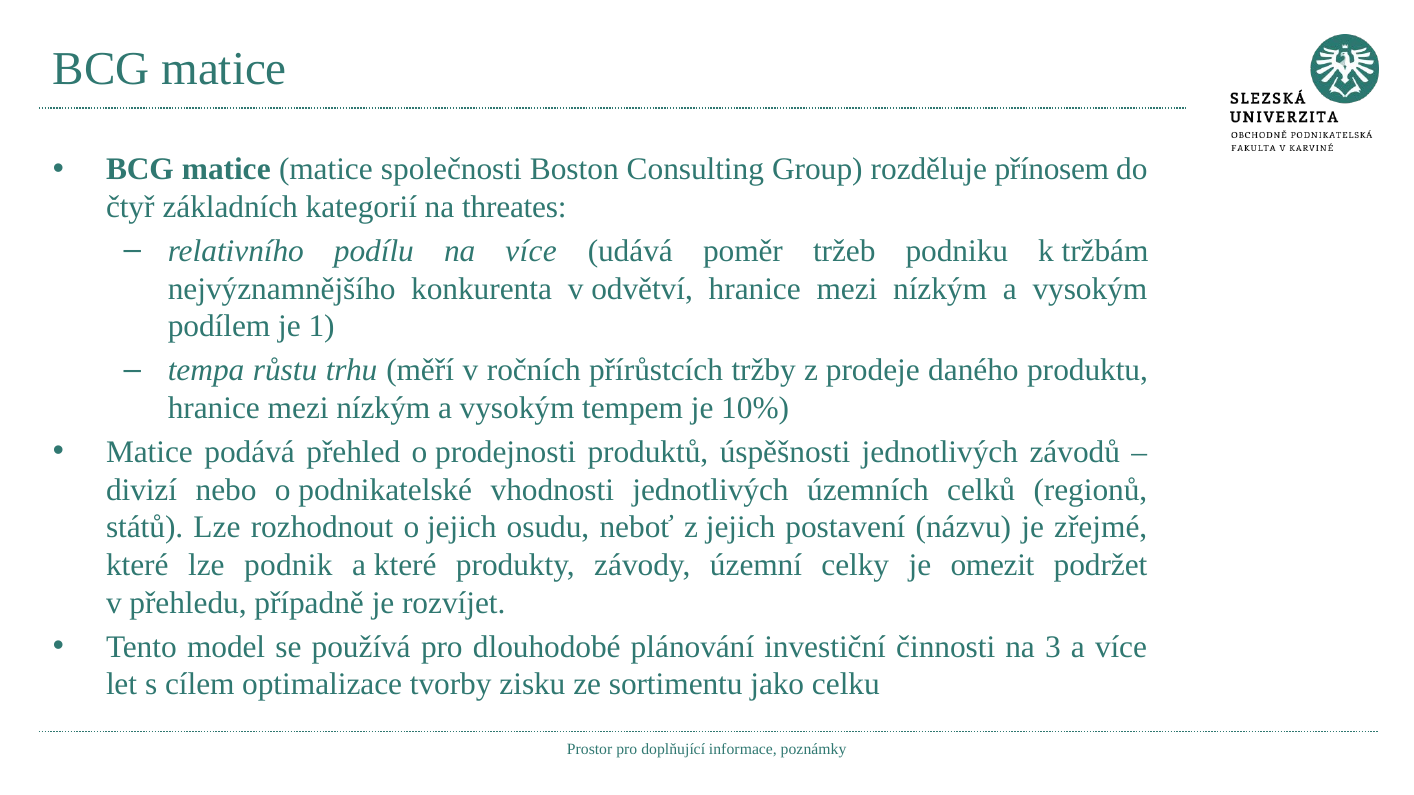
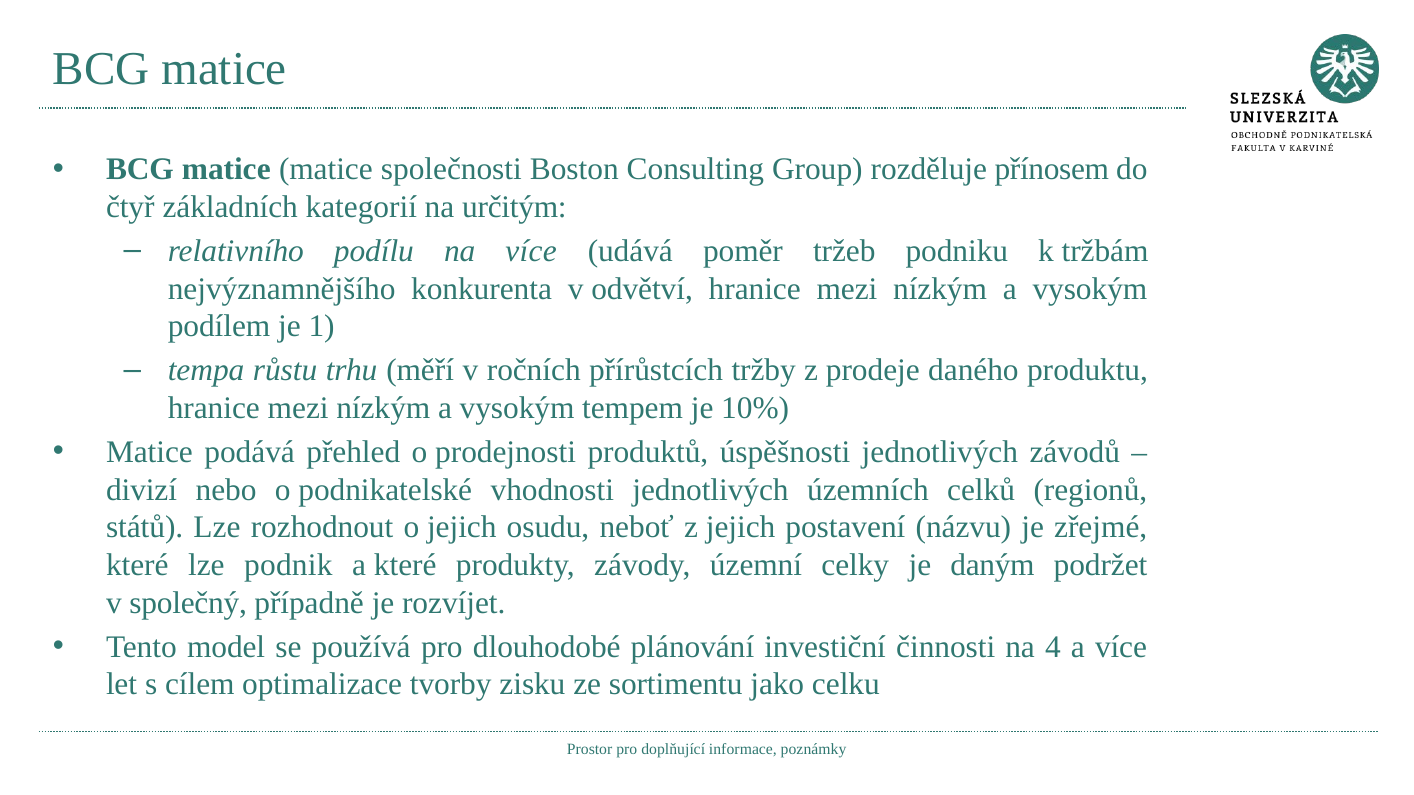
threates: threates -> určitým (514, 207)
omezit: omezit -> daným (992, 565)
přehledu: přehledu -> společný (188, 603)
3: 3 -> 4 (1053, 647)
